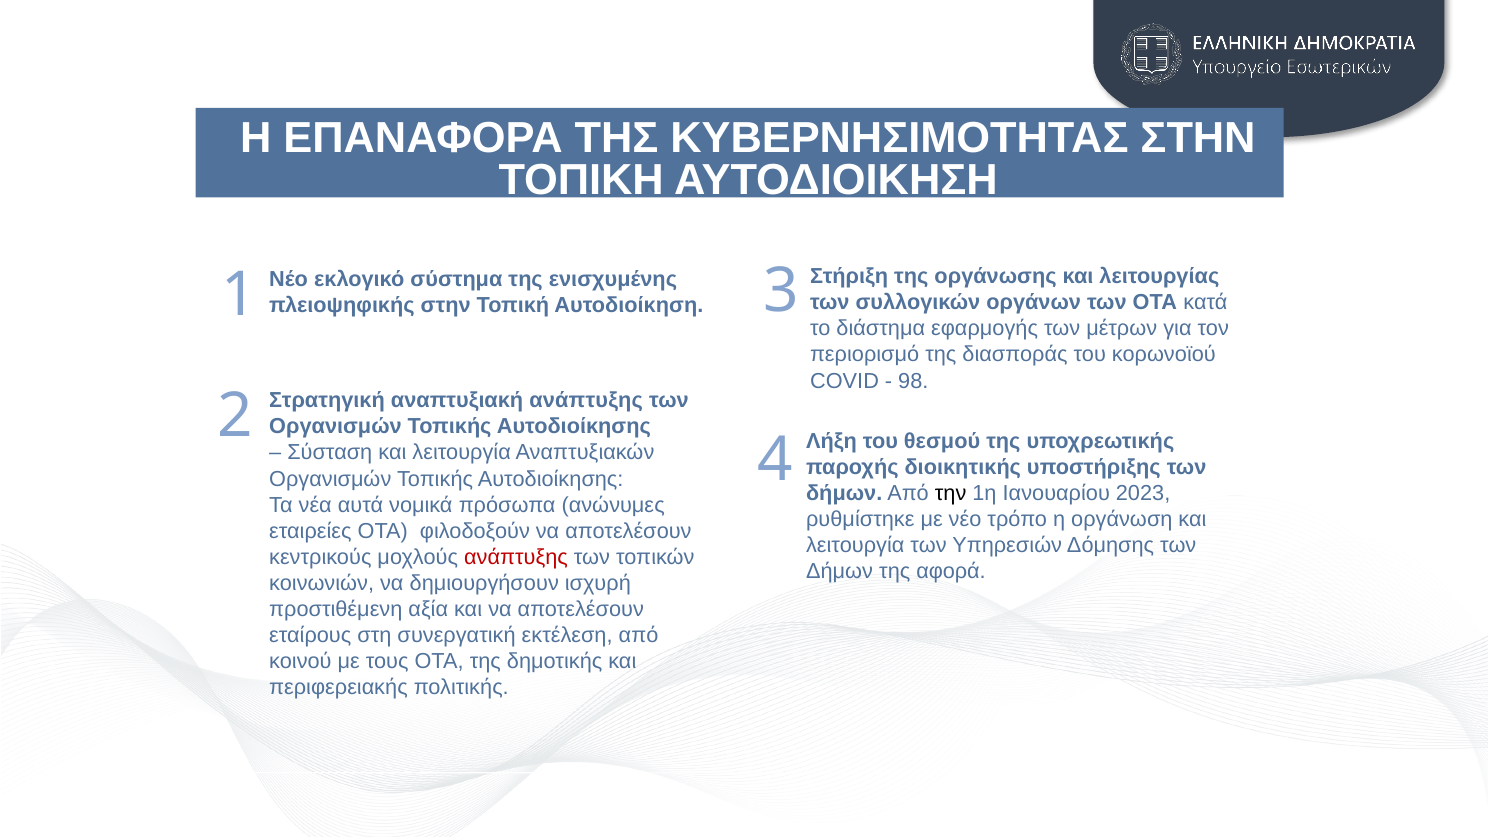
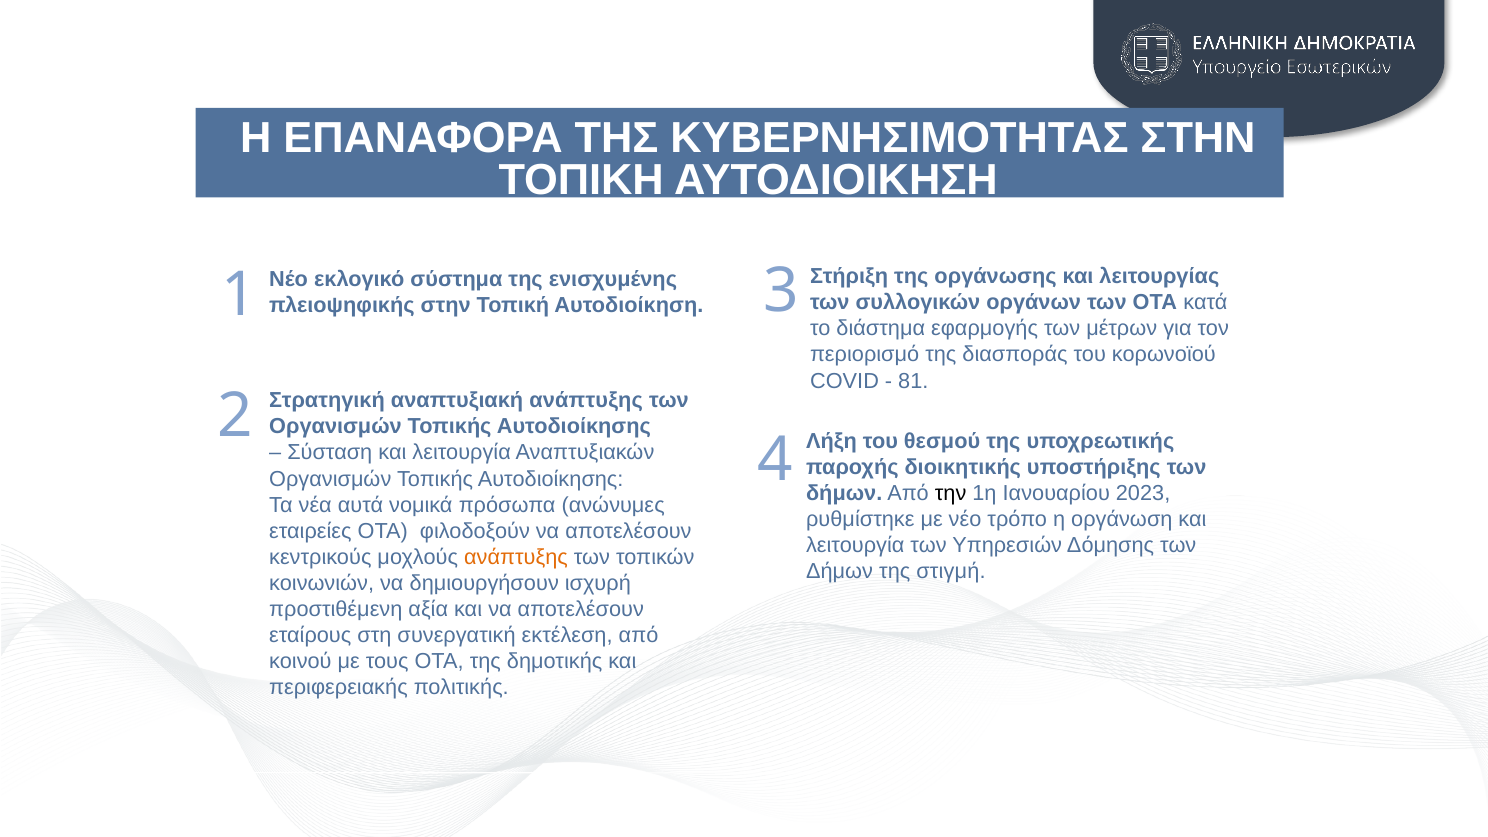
98: 98 -> 81 (913, 381)
ανάπτυξης colour: red -> orange (516, 557)
αφορά: αφορά -> στιγμή (951, 571)
